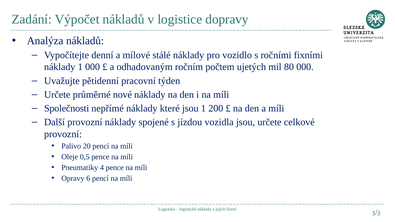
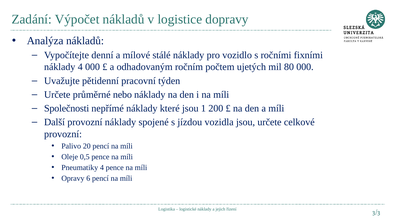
náklady 1: 1 -> 4 (80, 67)
nové: nové -> nebo (122, 95)
